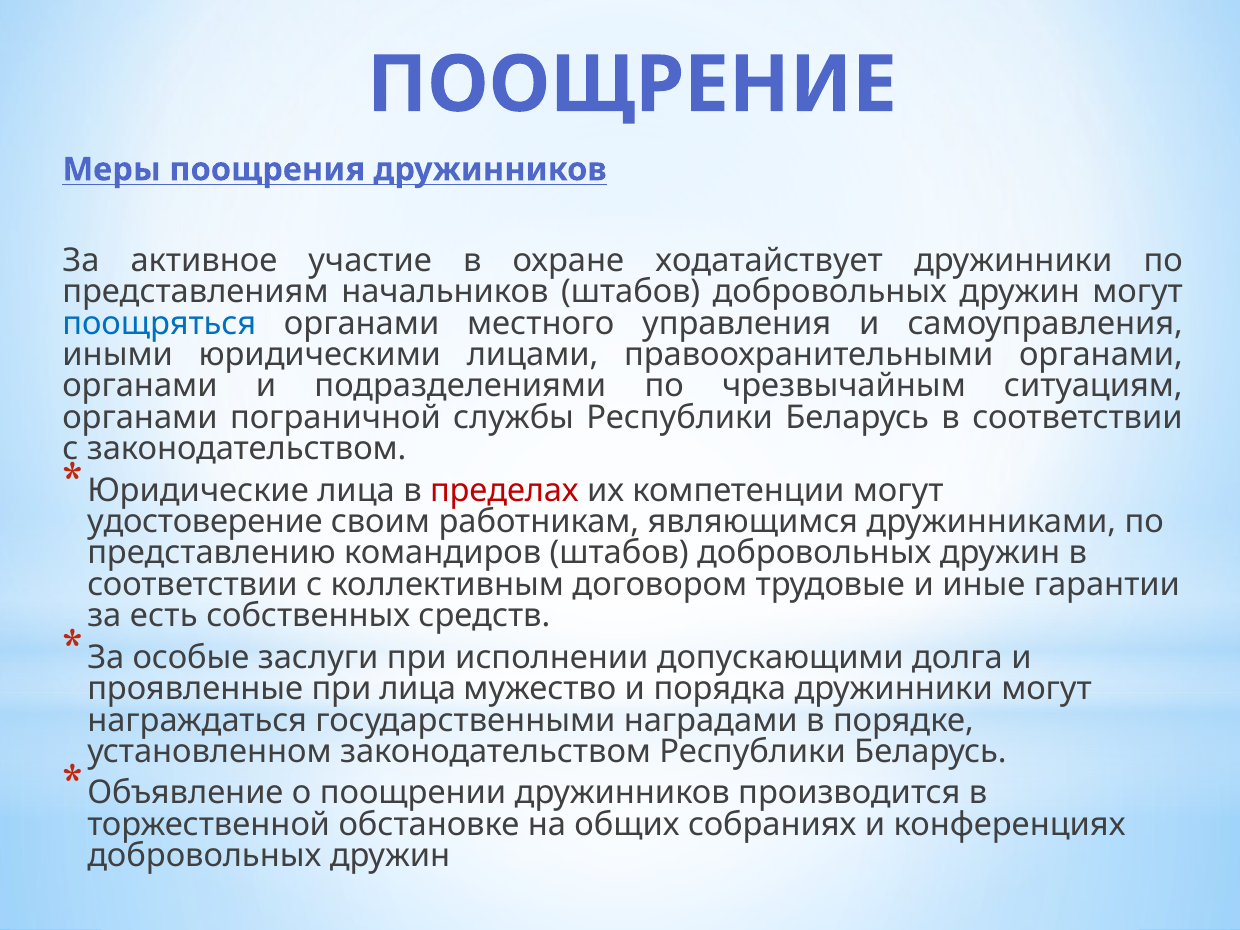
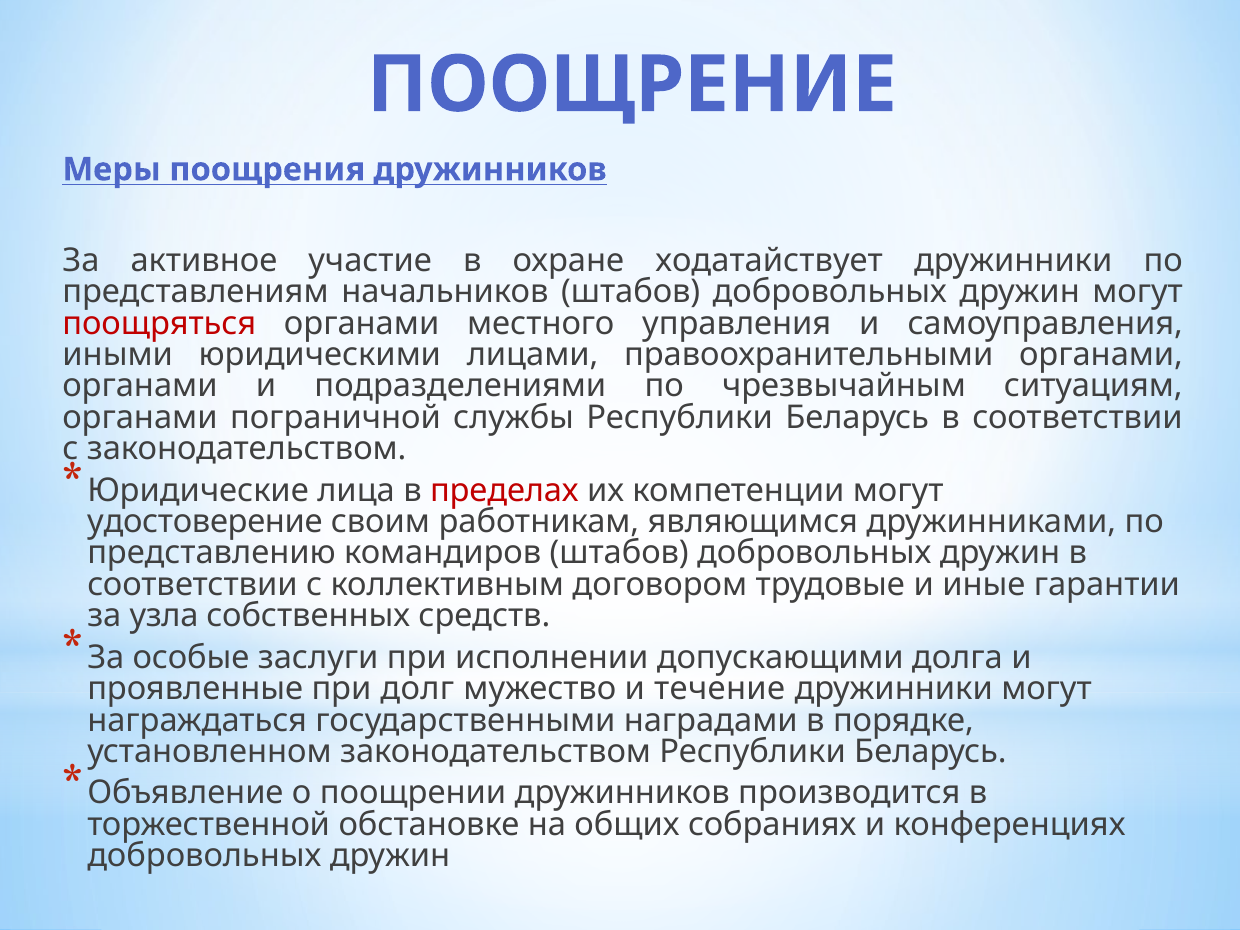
поощряться colour: blue -> red (159, 323)
есть: есть -> узла (164, 616)
при лица: лица -> долг (417, 689)
порядка: порядка -> течение (720, 689)
